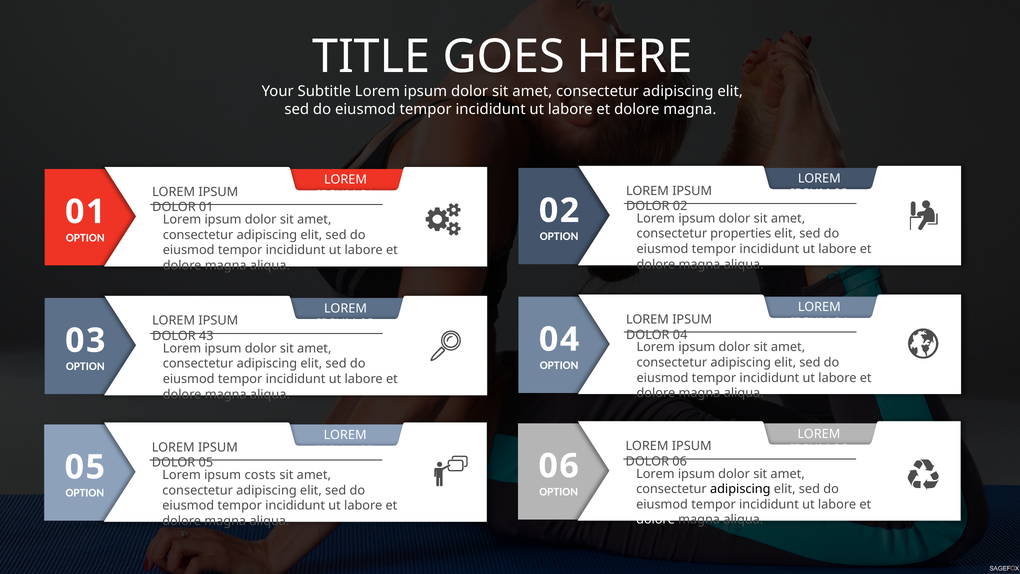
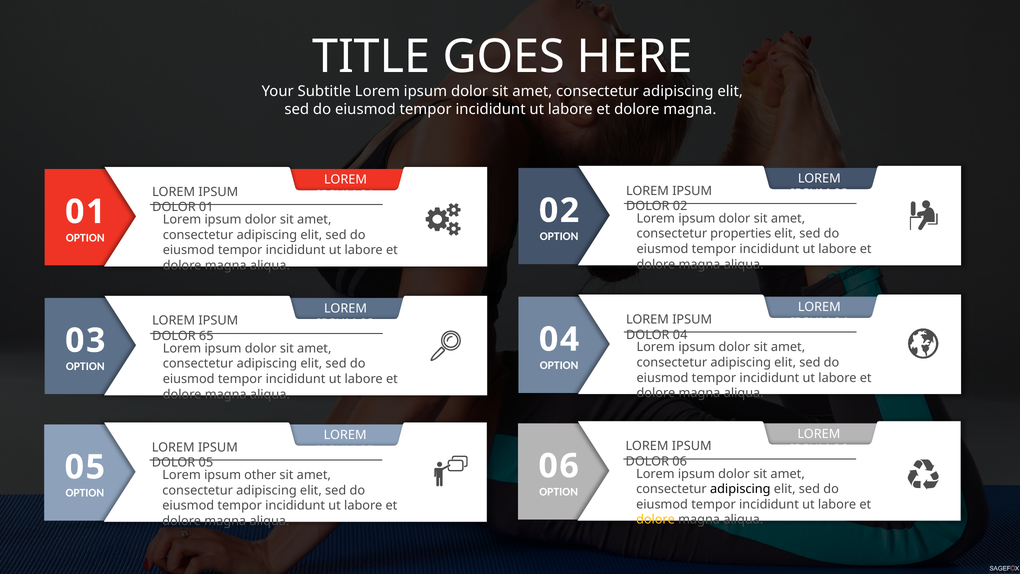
43: 43 -> 65 (206, 336)
costs: costs -> other (260, 475)
dolore colour: white -> yellow (656, 520)
